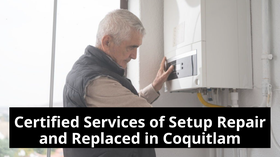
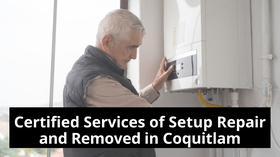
Replaced: Replaced -> Removed (106, 139)
